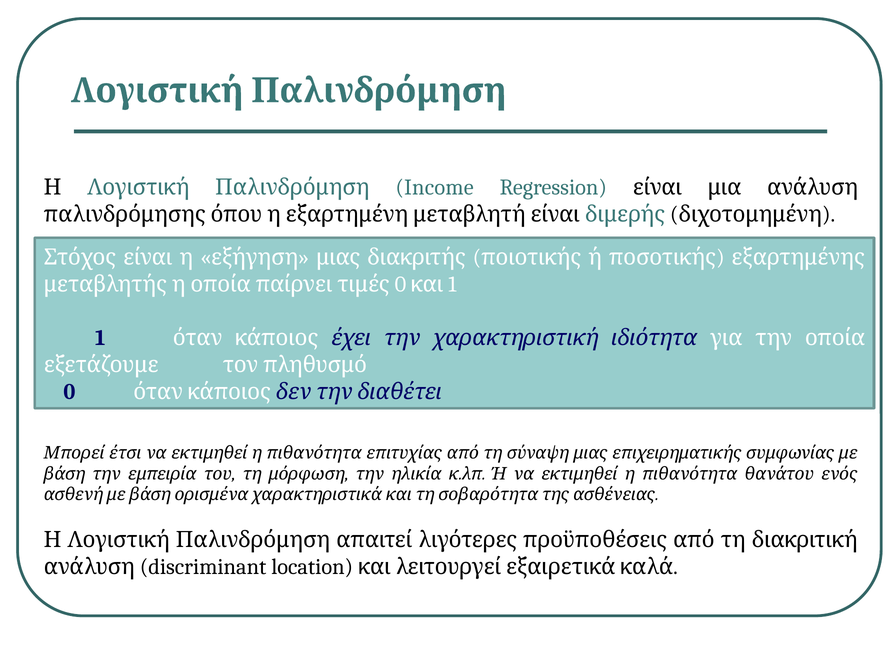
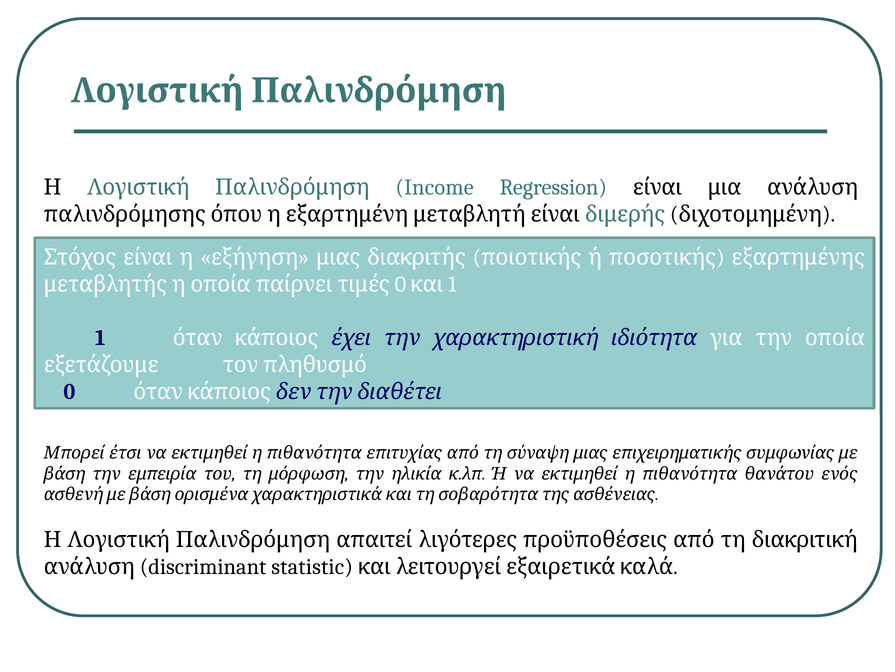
location: location -> statistic (312, 566)
